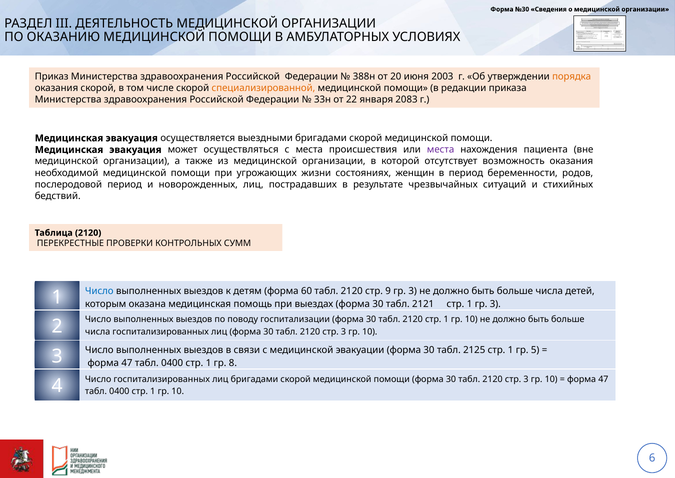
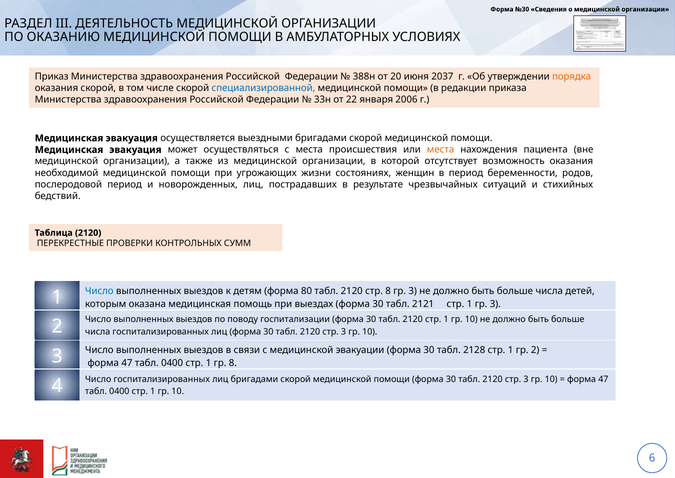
2003: 2003 -> 2037 (442, 77)
специализированной colour: orange -> blue (263, 88)
2083: 2083 -> 2006 (406, 100)
места colour: purple -> orange (441, 149)
60: 60 -> 80 (307, 291)
стр 9: 9 -> 8 (388, 291)
2125: 2125 -> 2128 (474, 350)
гр 5: 5 -> 2 (535, 350)
